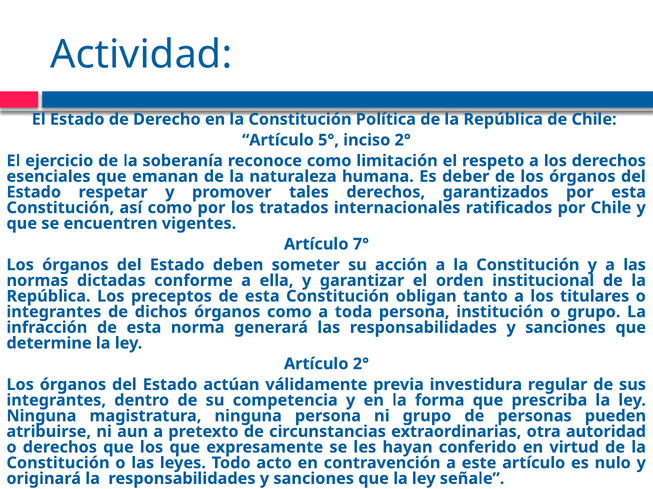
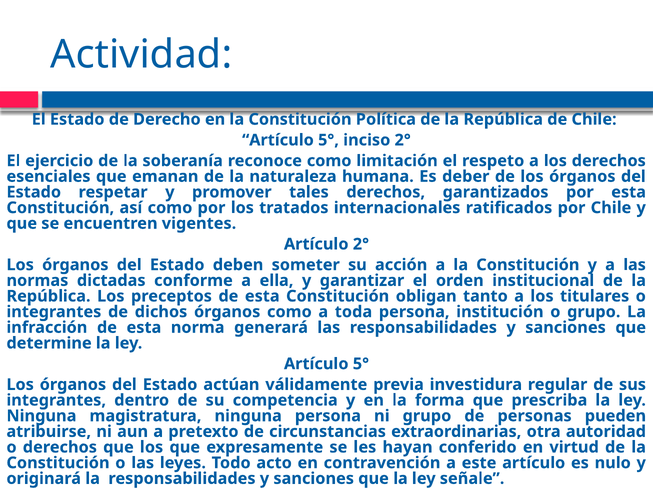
Artículo 7°: 7° -> 2° (361, 245)
2°: 2° -> 5° (361, 364)
